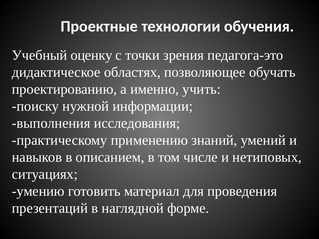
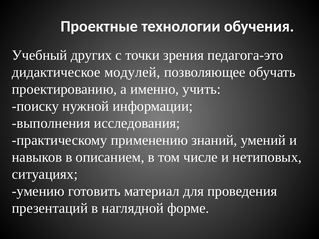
оценку: оценку -> других (91, 55)
областях: областях -> модулей (132, 72)
